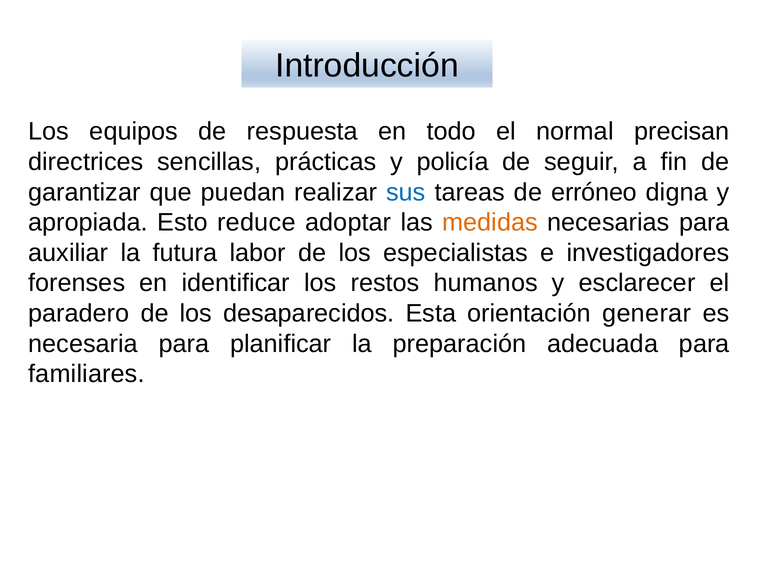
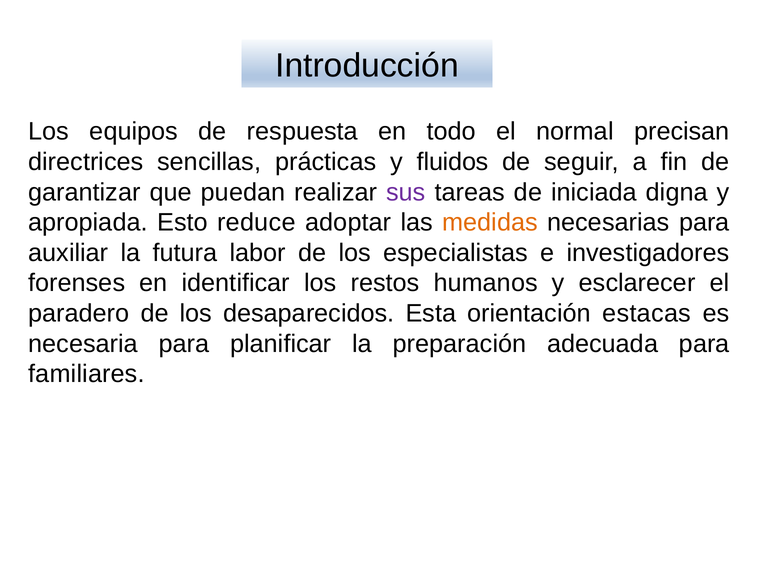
policía: policía -> fluidos (453, 162)
sus colour: blue -> purple (406, 192)
erróneo: erróneo -> iniciada (594, 192)
generar: generar -> estacas (647, 314)
